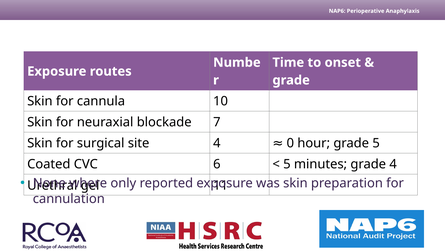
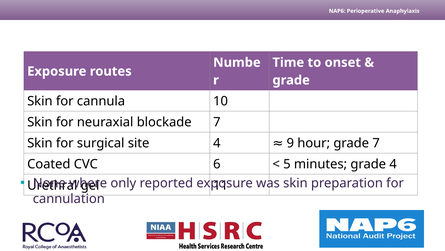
0: 0 -> 9 (290, 143)
grade 5: 5 -> 7 (376, 143)
